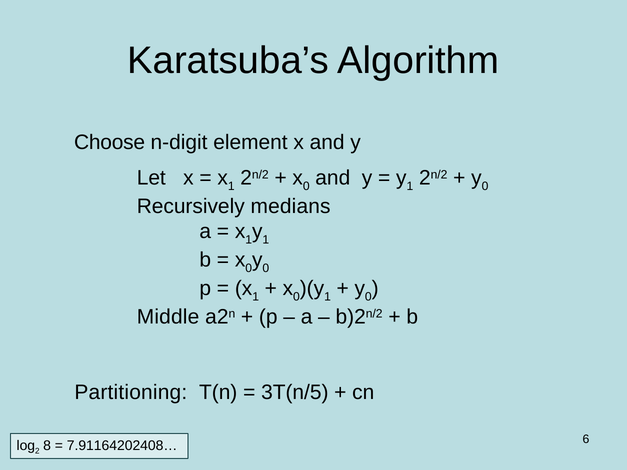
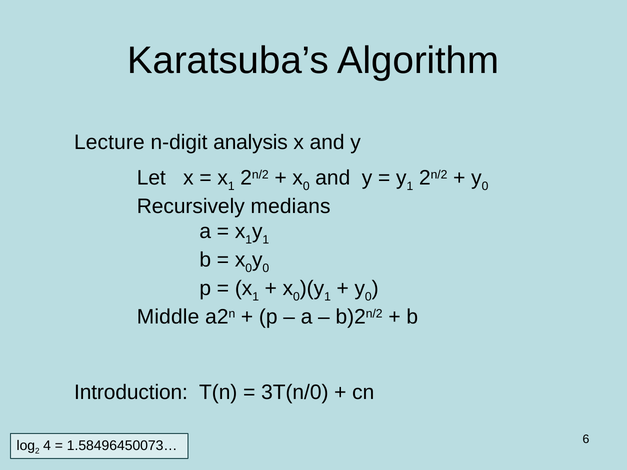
Choose: Choose -> Lecture (109, 142)
element: element -> analysis (251, 142)
Partitioning: Partitioning -> Introduction (131, 392)
3T(n/5: 3T(n/5 -> 3T(n/0 (295, 392)
8: 8 -> 4 (47, 446)
7.91164202408…: 7.91164202408… -> 1.58496450073… (122, 446)
